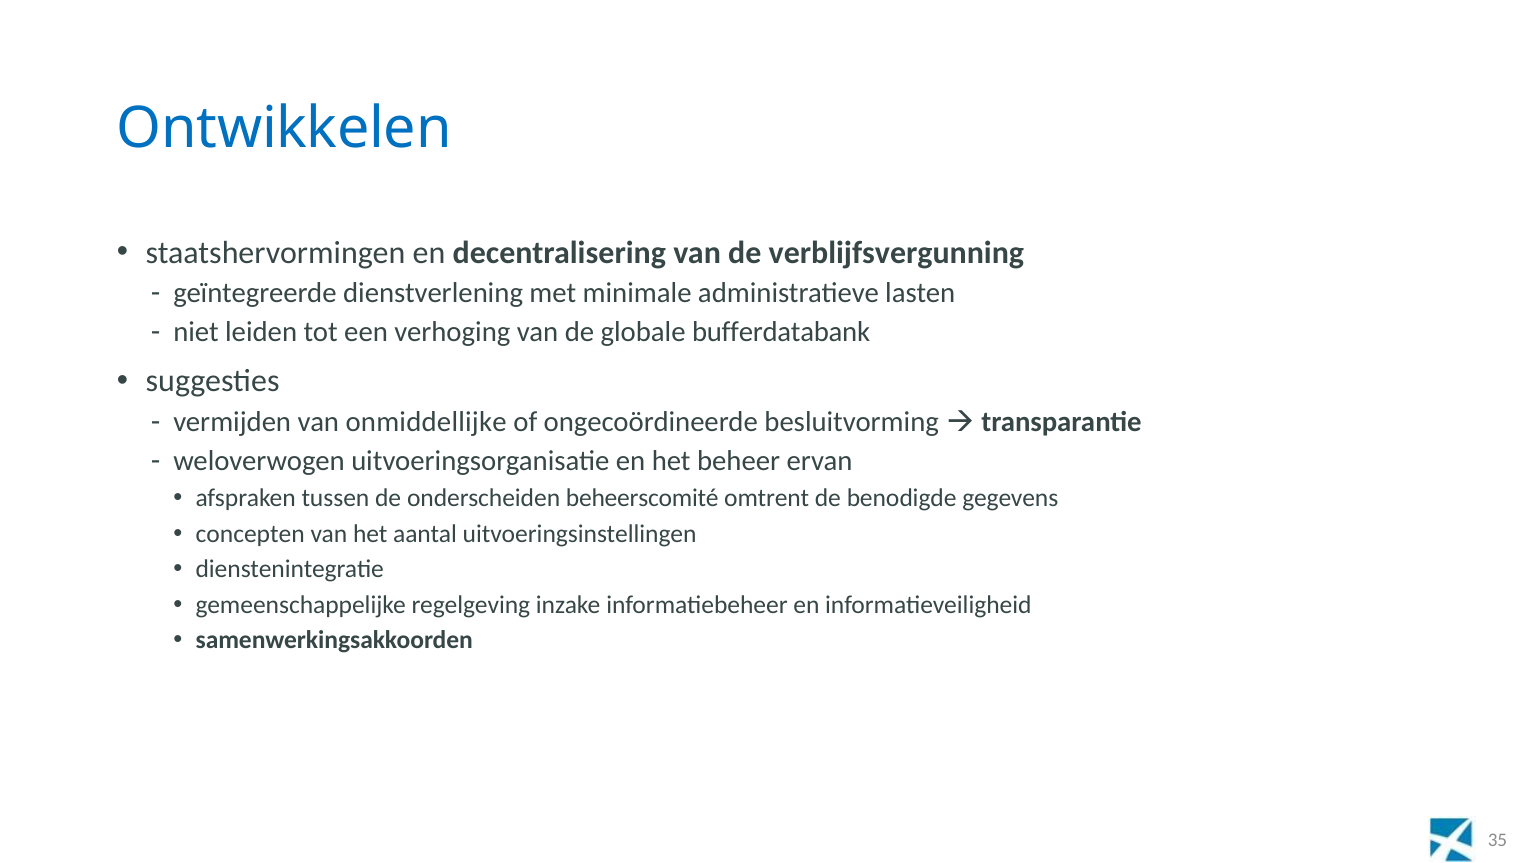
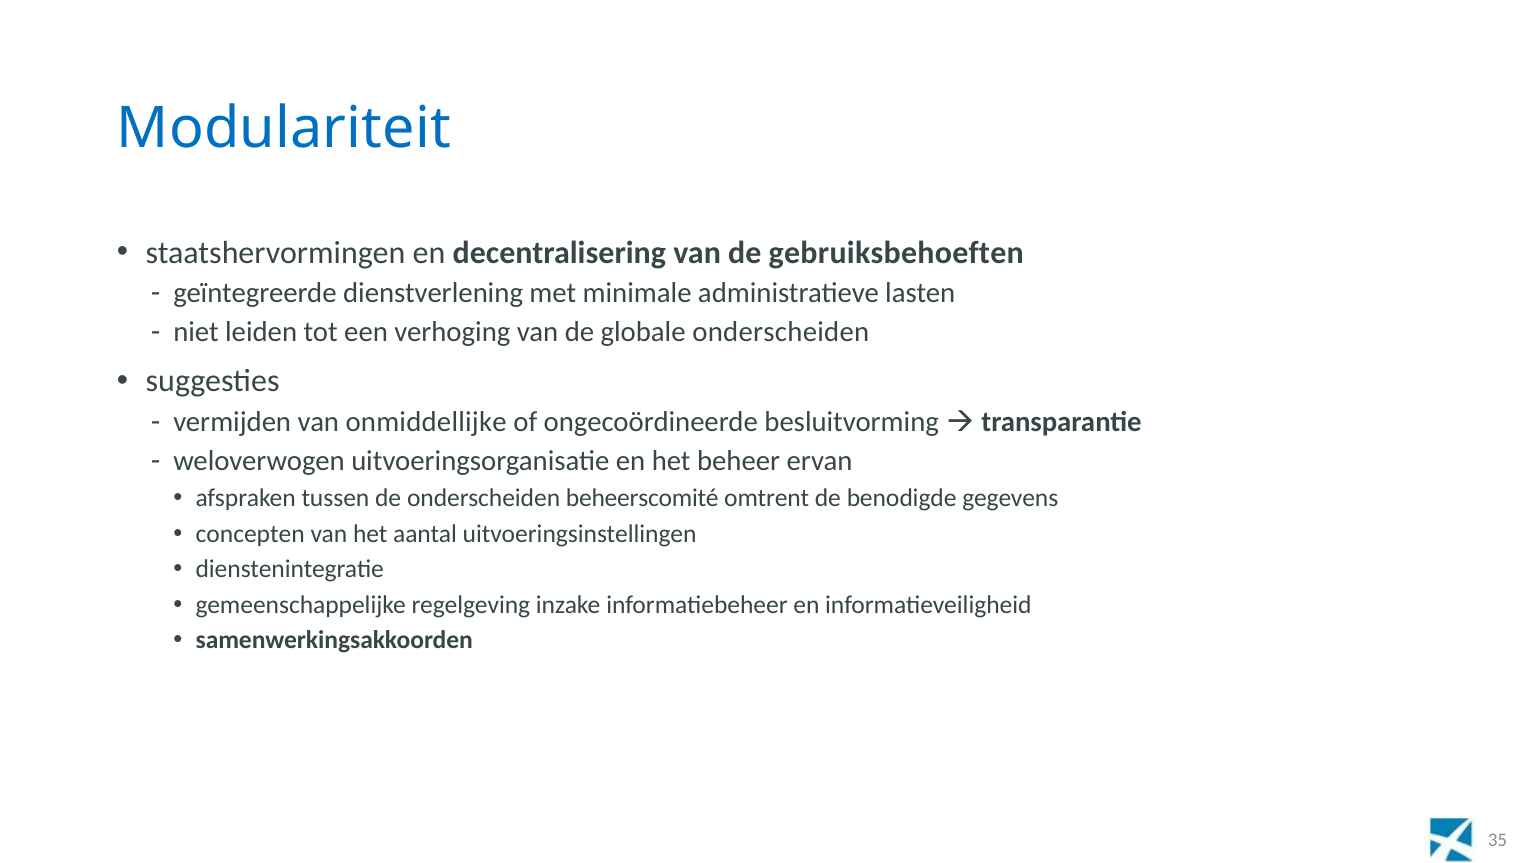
Ontwikkelen: Ontwikkelen -> Modulariteit (284, 129)
verblijfsvergunning: verblijfsvergunning -> gebruiksbehoeften (896, 253)
globale bufferdatabank: bufferdatabank -> onderscheiden (781, 332)
